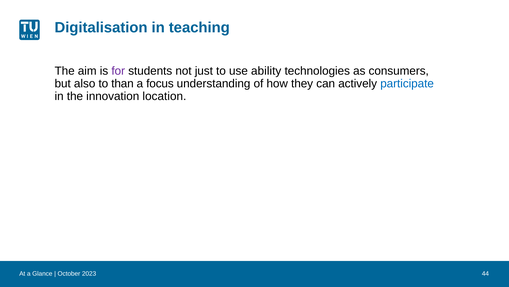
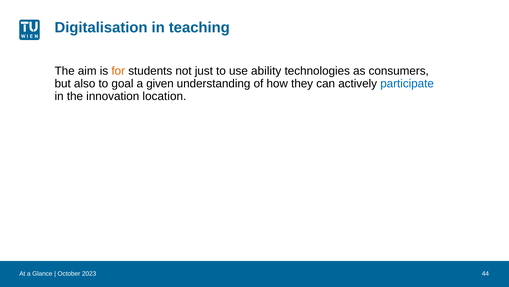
for colour: purple -> orange (118, 71)
than: than -> goal (122, 84)
focus: focus -> given (160, 84)
